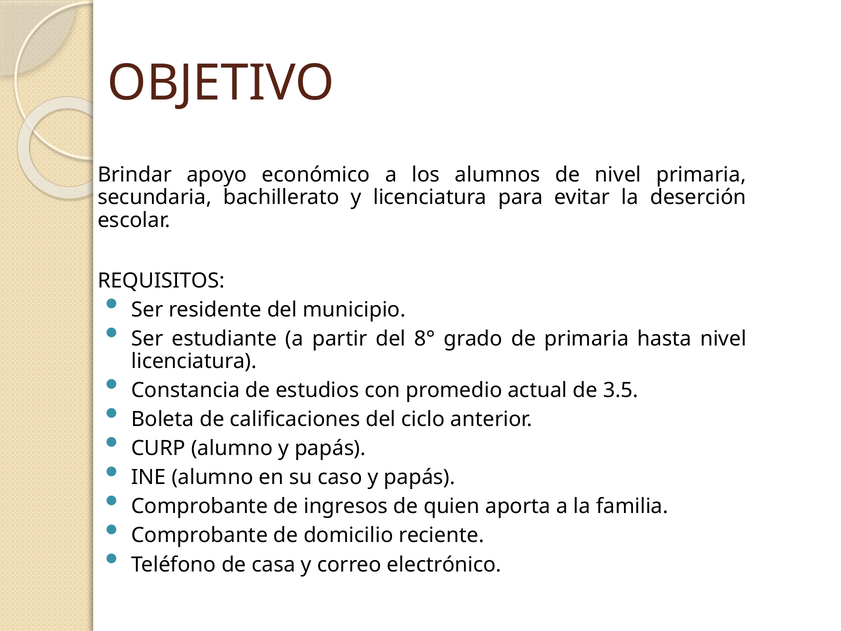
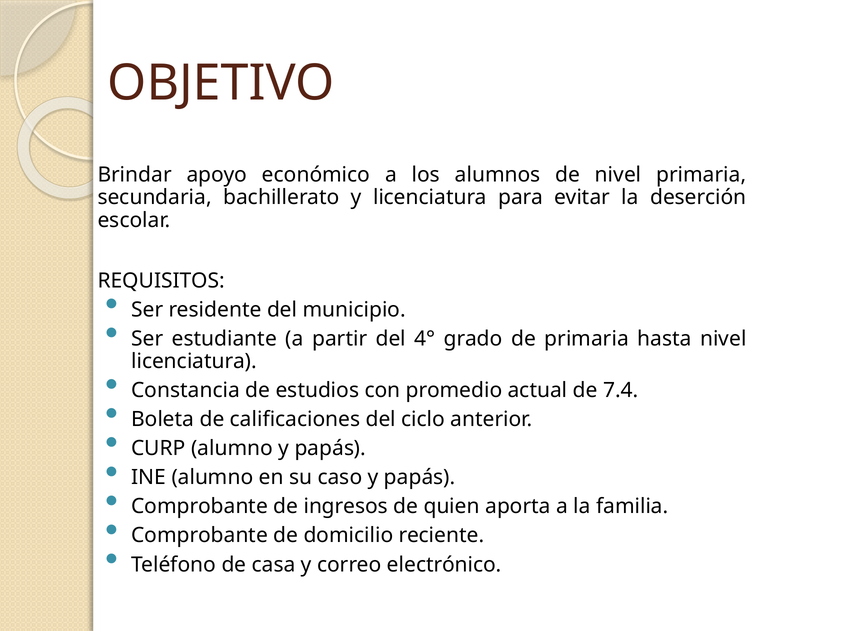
8°: 8° -> 4° (425, 339)
3.5: 3.5 -> 7.4 (621, 390)
